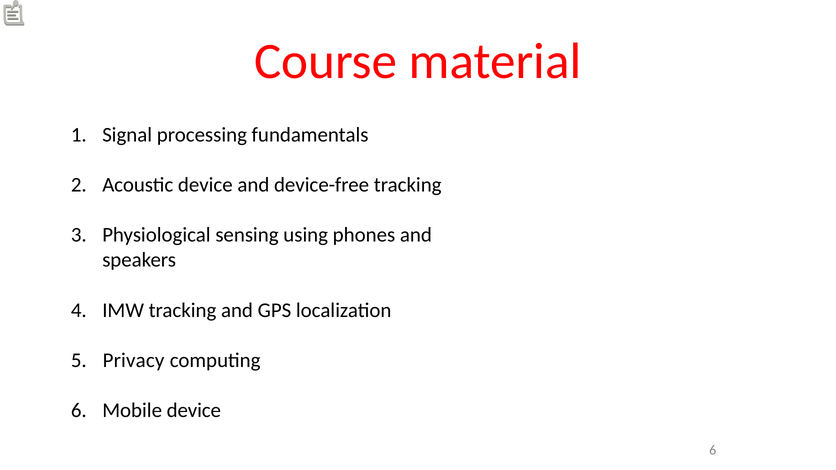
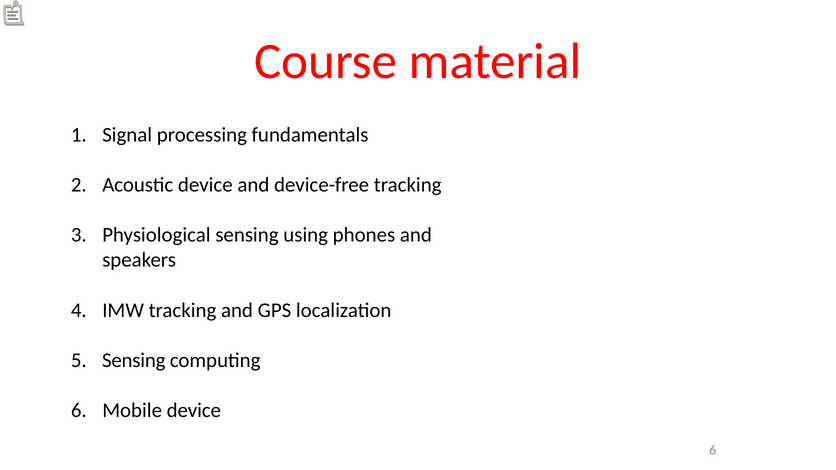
Privacy: Privacy -> Sensing (134, 360)
